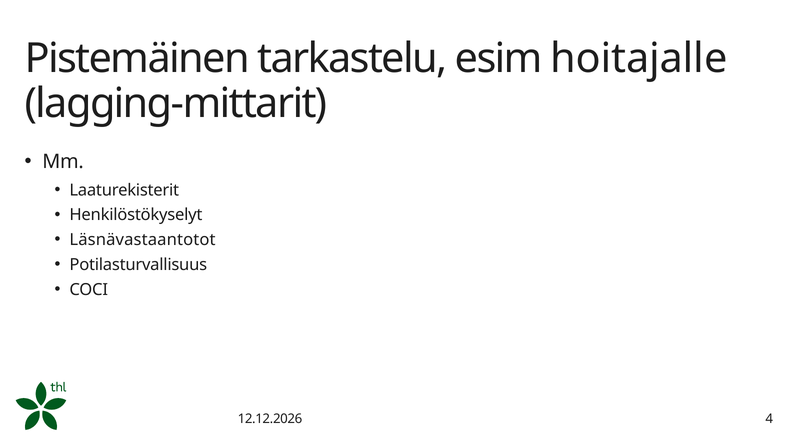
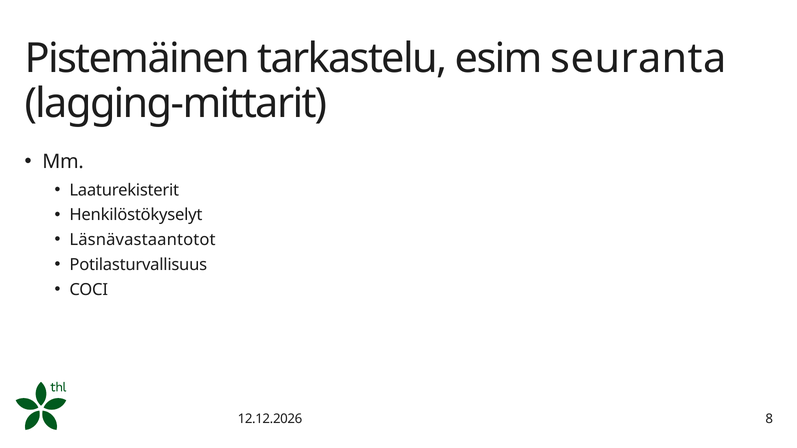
hoitajalle: hoitajalle -> seuranta (639, 59)
4: 4 -> 8 (769, 419)
